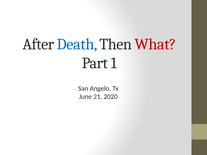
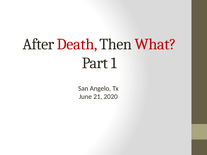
Death colour: blue -> red (77, 44)
